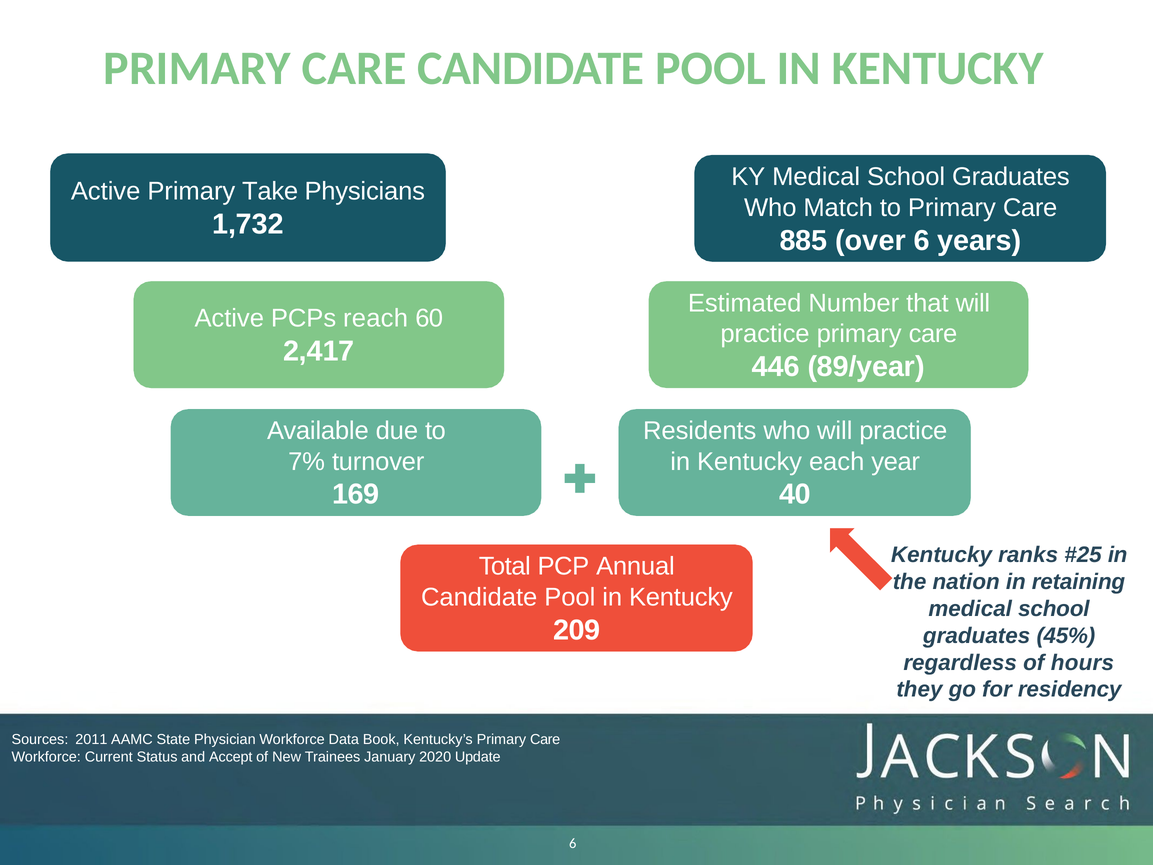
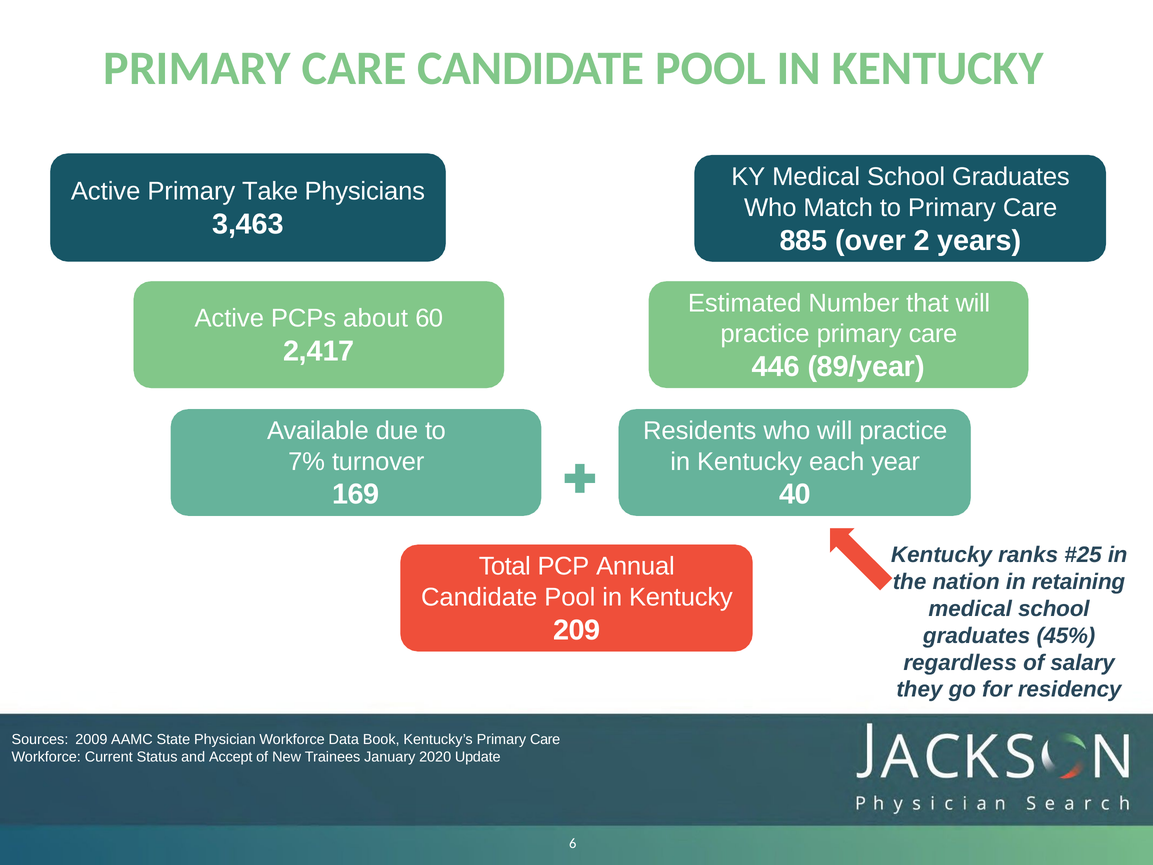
1,732: 1,732 -> 3,463 (248, 224)
over 6: 6 -> 2 (922, 240)
reach: reach -> about (376, 318)
hours: hours -> salary (1083, 662)
2011: 2011 -> 2009 (91, 739)
